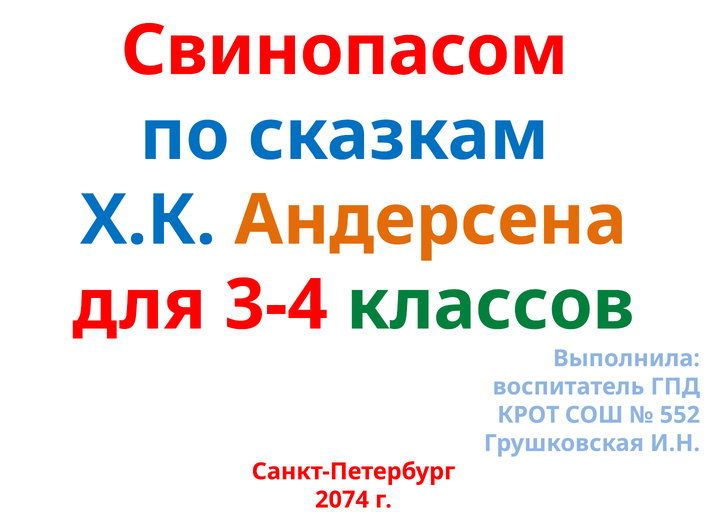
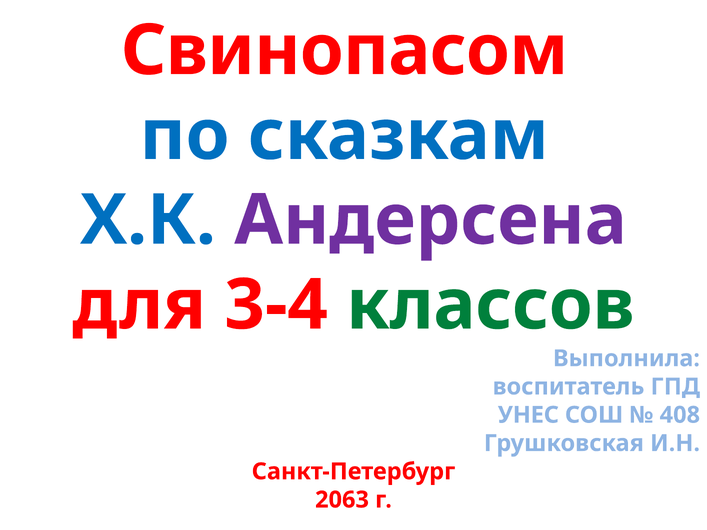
Андерсена colour: orange -> purple (431, 221)
КРОТ: КРОТ -> УНЕС (528, 415)
552: 552 -> 408 (680, 415)
2074: 2074 -> 2063 (342, 500)
